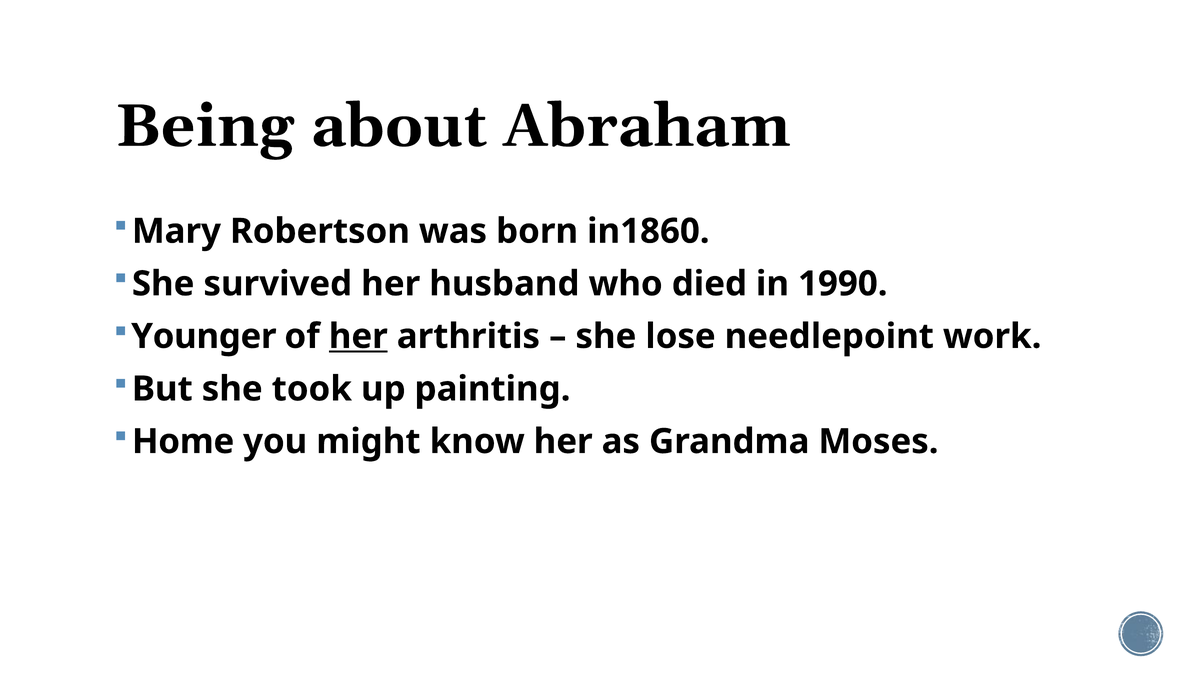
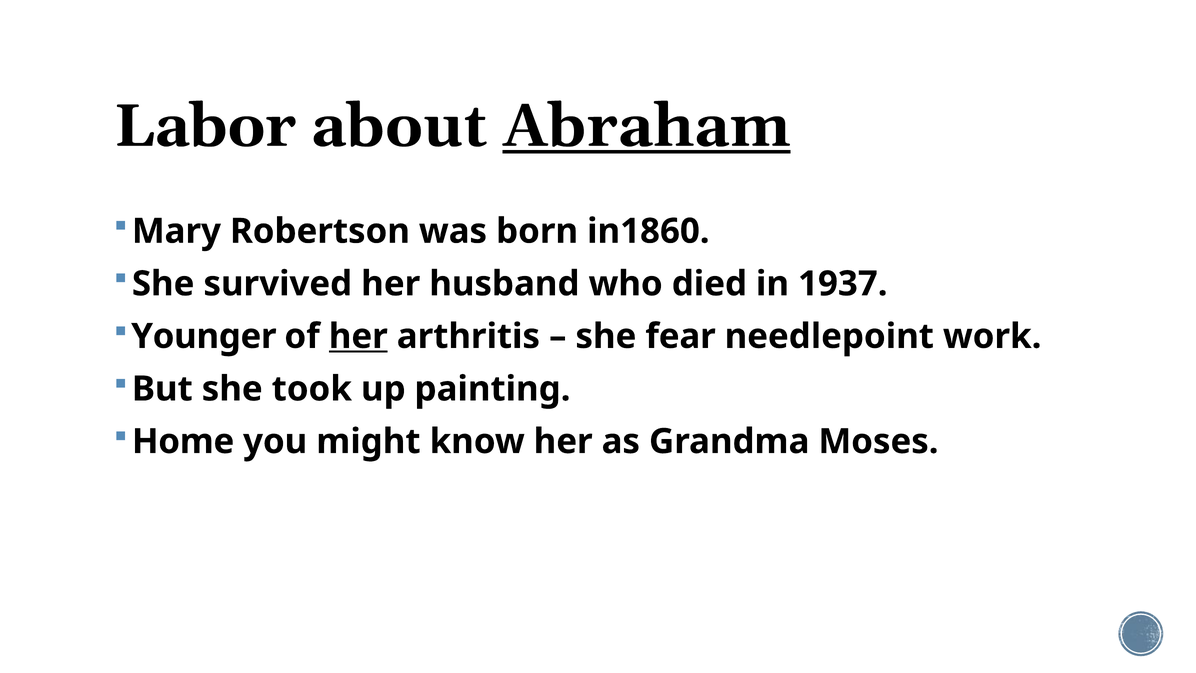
Being: Being -> Labor (205, 126)
Abraham underline: none -> present (646, 126)
1990: 1990 -> 1937 (843, 284)
lose: lose -> fear (681, 336)
